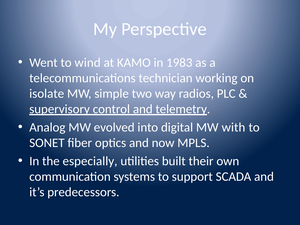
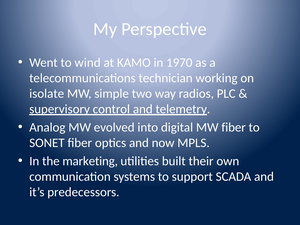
1983: 1983 -> 1970 (179, 63)
MW with: with -> fiber (234, 127)
especially: especially -> marketing (90, 161)
